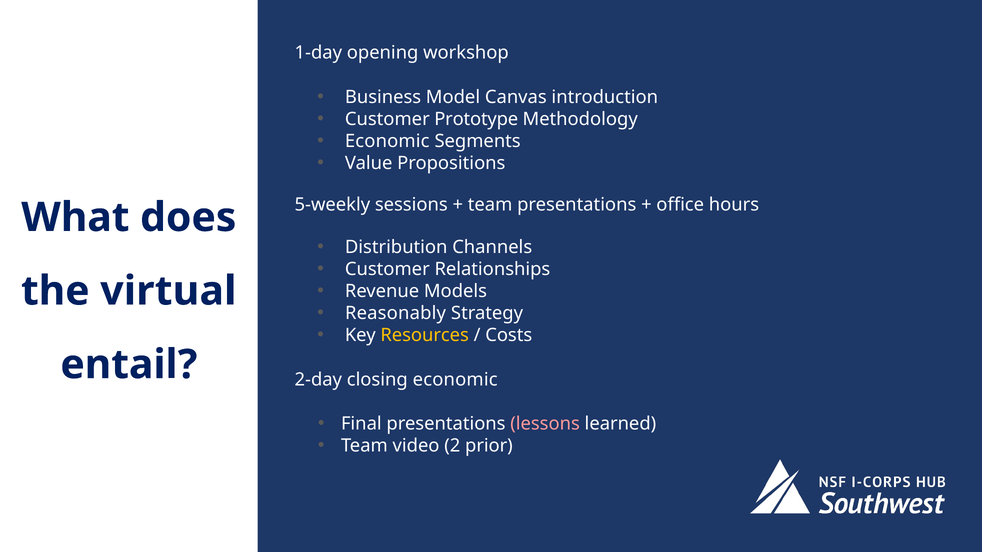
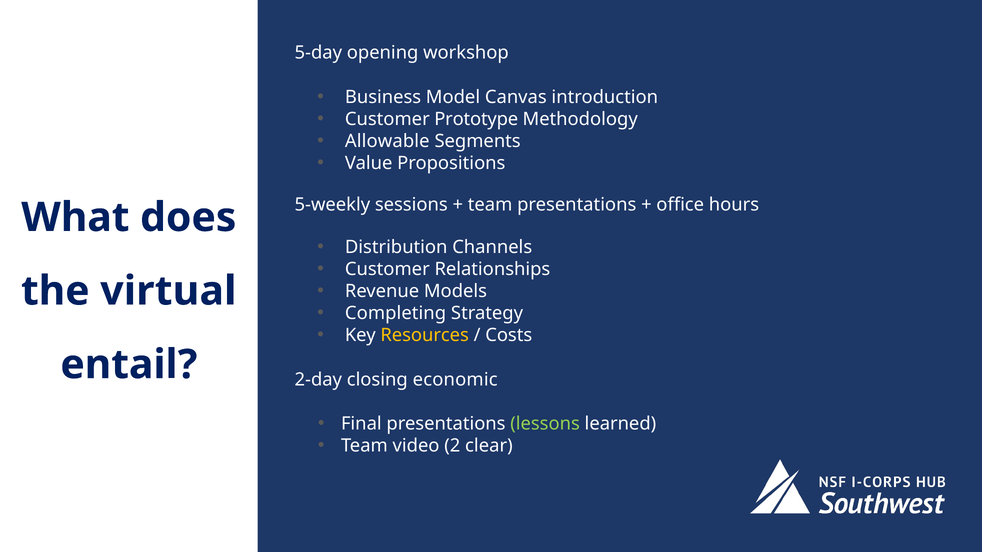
1-day: 1-day -> 5-day (318, 53)
Economic: Economic -> Allowable (387, 141)
Reasonably: Reasonably -> Completing (396, 314)
lessons colour: pink -> light green (545, 424)
prior: prior -> clear (489, 446)
